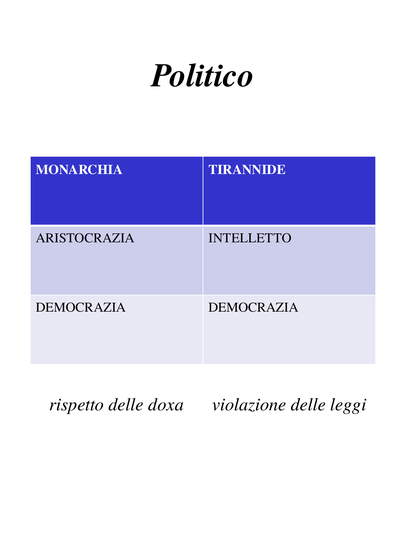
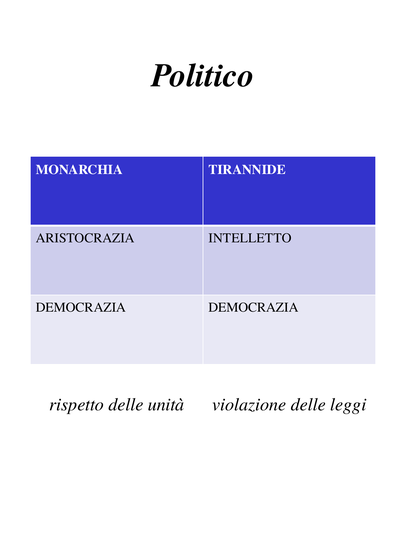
doxa: doxa -> unità (166, 405)
